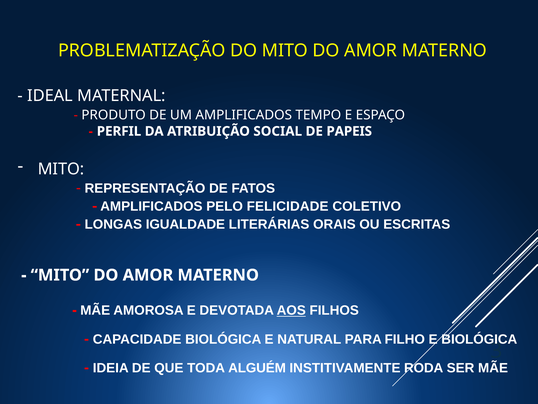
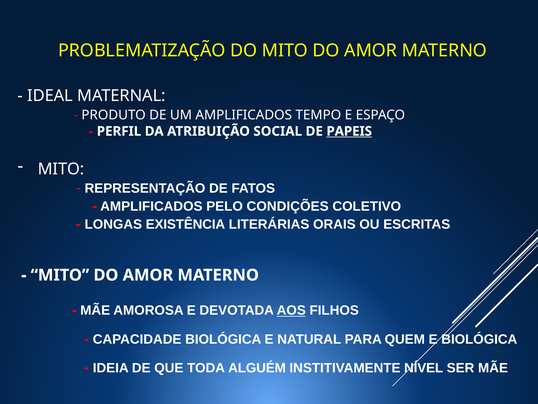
PAPEIS underline: none -> present (349, 131)
FELICIDADE: FELICIDADE -> CONDIÇÕES (288, 206)
IGUALDADE: IGUALDADE -> EXISTÊNCIA (185, 224)
FILHO: FILHO -> QUEM (405, 339)
RODA: RODA -> NÍVEL (424, 368)
